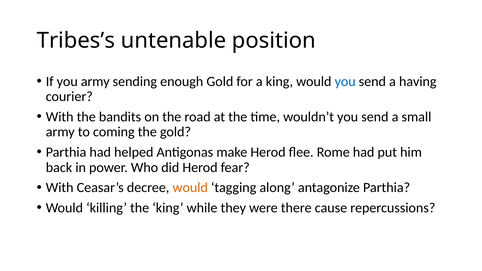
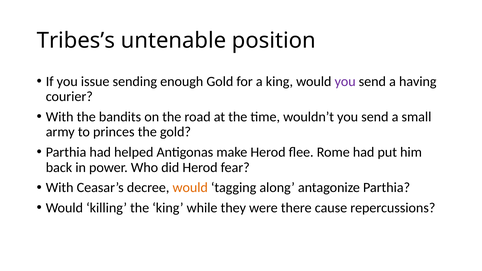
you army: army -> issue (95, 81)
you colour: blue -> purple (345, 81)
coming: coming -> princes (114, 132)
